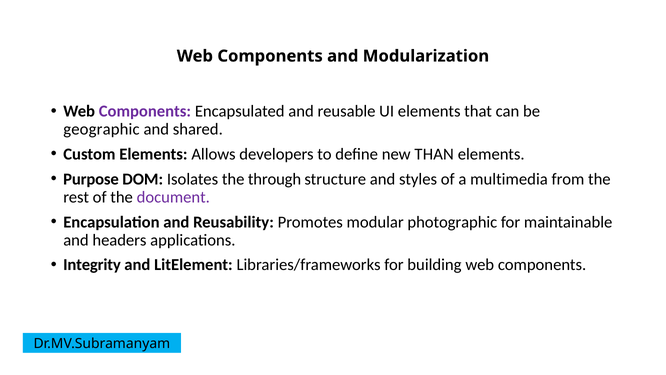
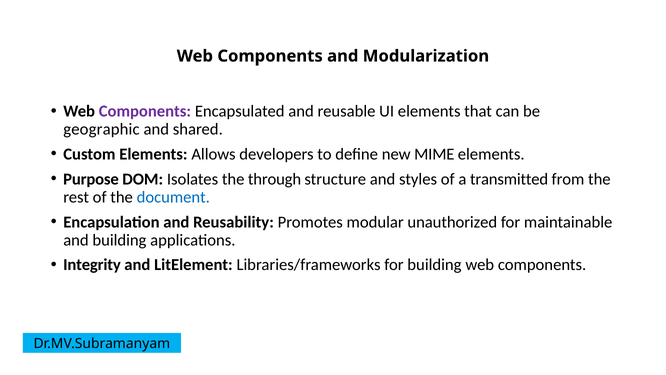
THAN: THAN -> MIME (434, 154)
multimedia: multimedia -> transmitted (509, 179)
document colour: purple -> blue (173, 197)
photographic: photographic -> unauthorized (452, 222)
and headers: headers -> building (119, 240)
